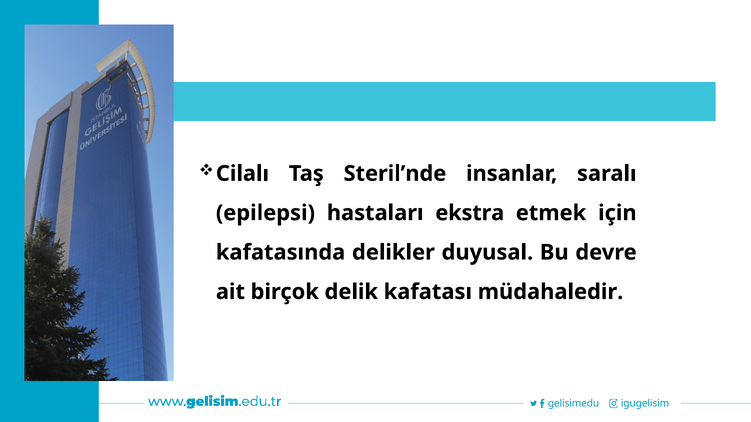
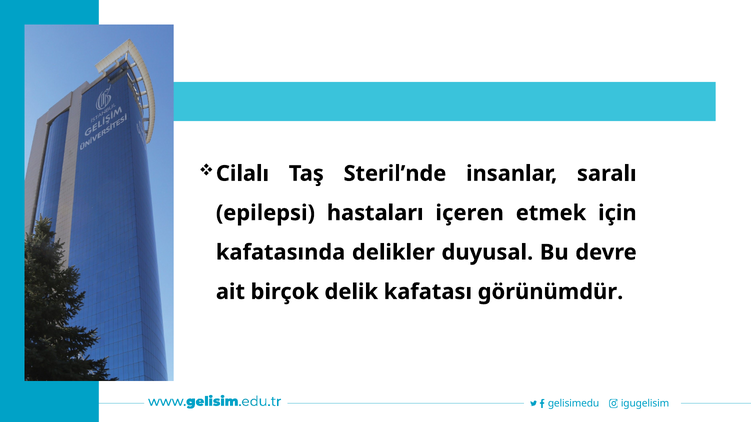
ekstra: ekstra -> içeren (470, 213)
müdahaledir: müdahaledir -> görünümdür (550, 292)
